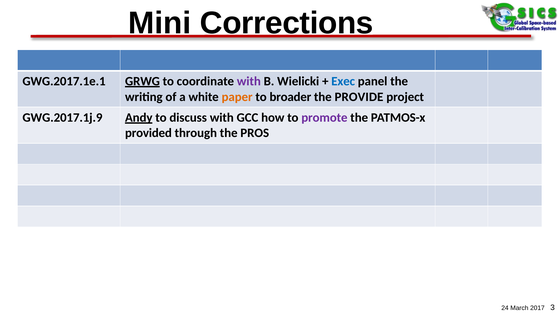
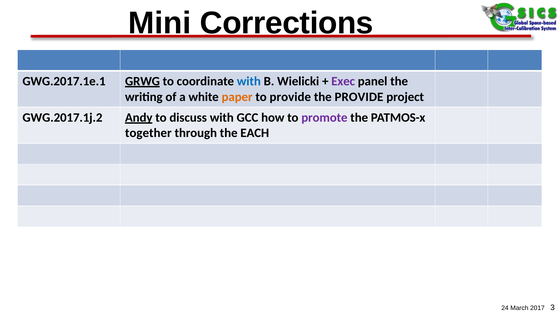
with colour: purple -> blue (249, 81)
Exec colour: blue -> purple (343, 81)
to broader: broader -> provide (290, 97)
GWG.2017.1j.9: GWG.2017.1j.9 -> GWG.2017.1j.2 (62, 118)
provided: provided -> together (148, 133)
PROS: PROS -> EACH (255, 133)
